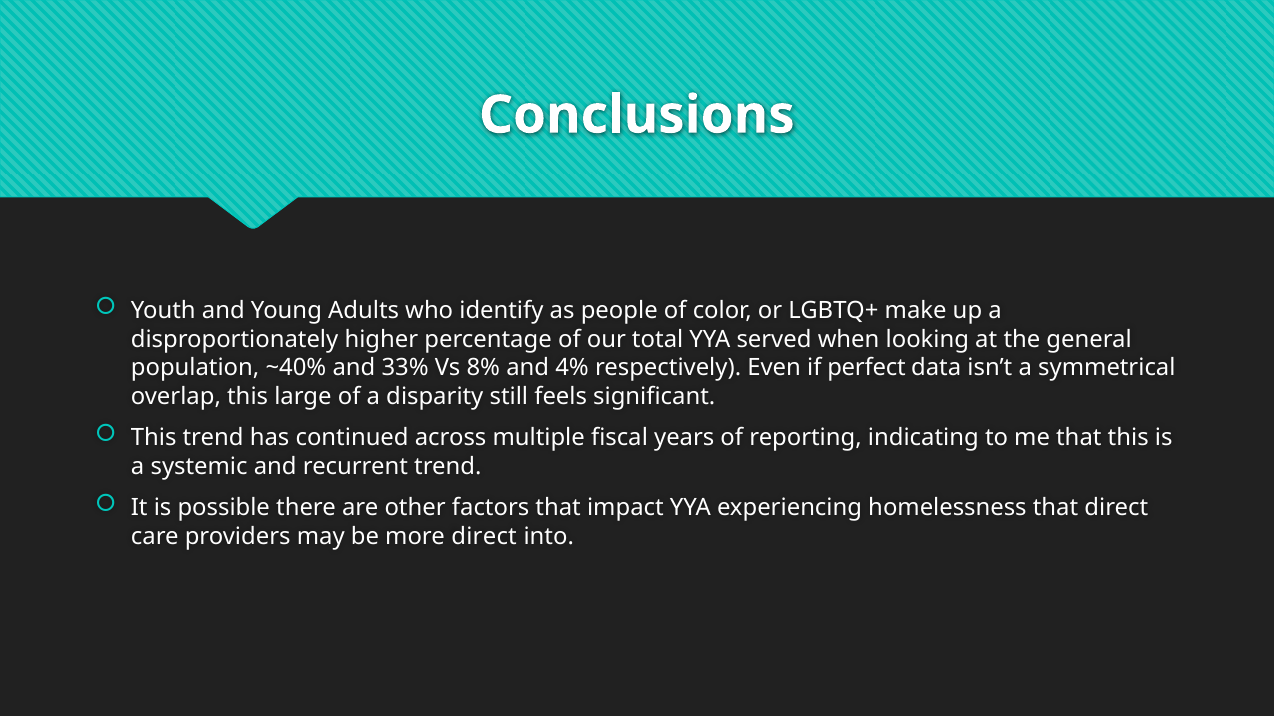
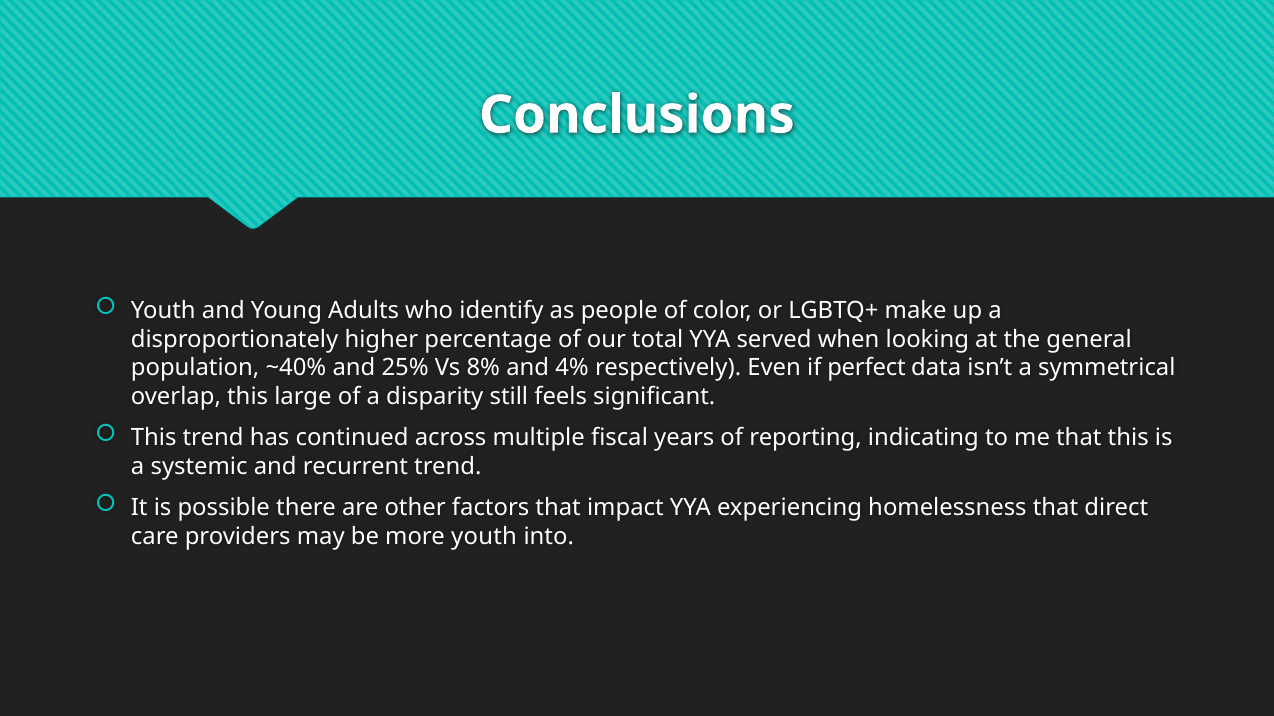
33%: 33% -> 25% (405, 368)
more direct: direct -> youth (484, 537)
